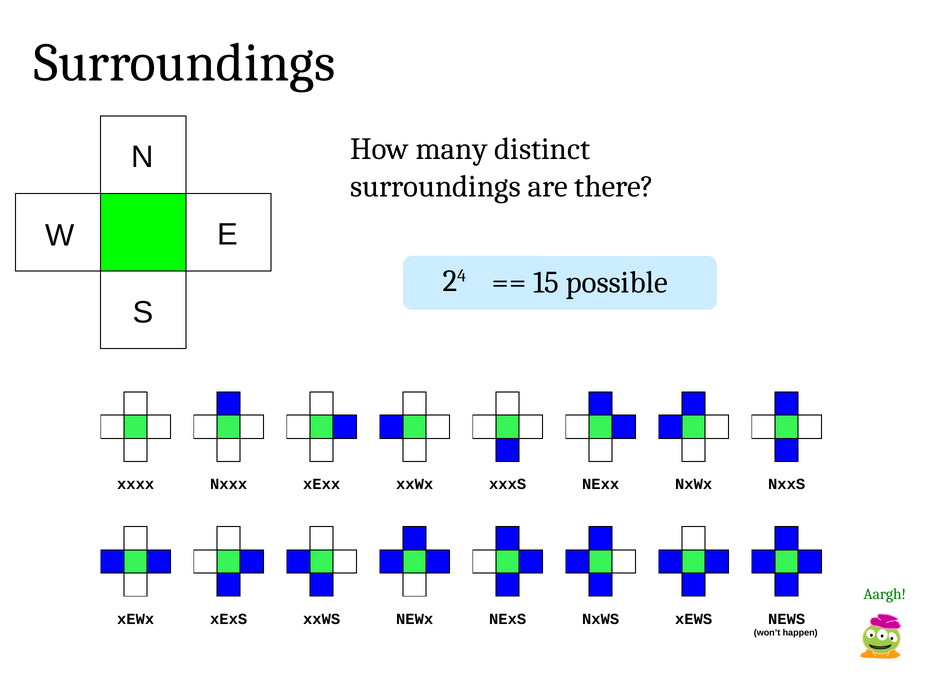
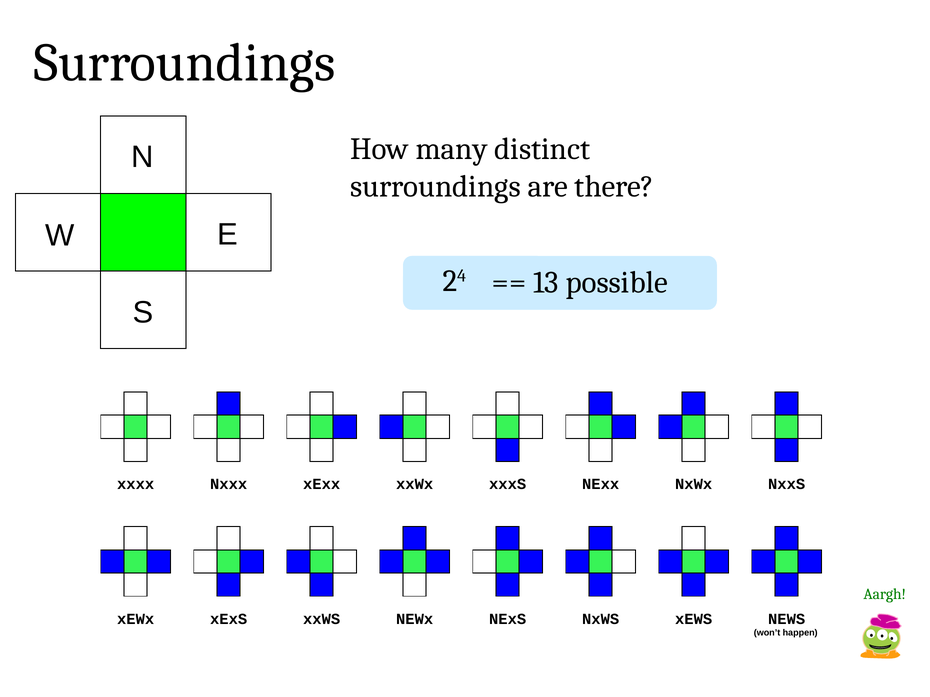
15: 15 -> 13 (546, 283)
